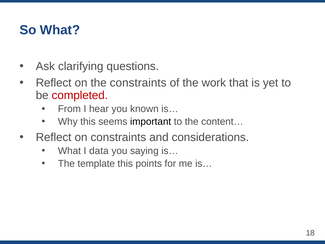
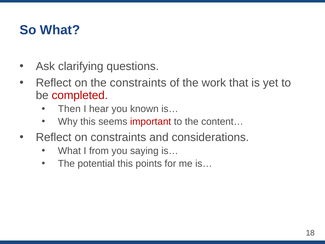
From: From -> Then (69, 109)
important colour: black -> red (151, 121)
data: data -> from (99, 151)
template: template -> potential (96, 163)
